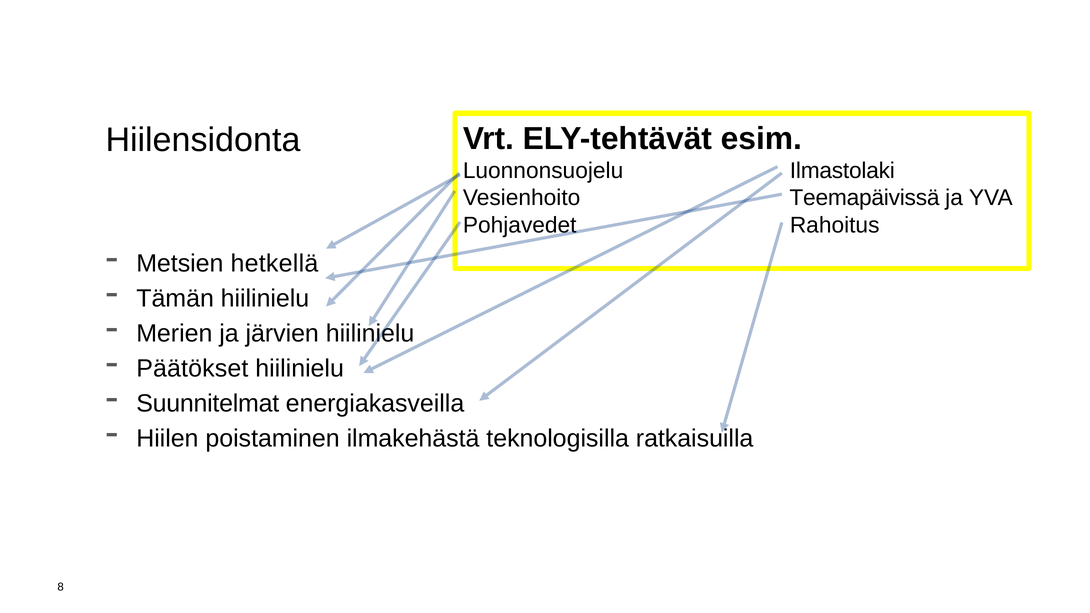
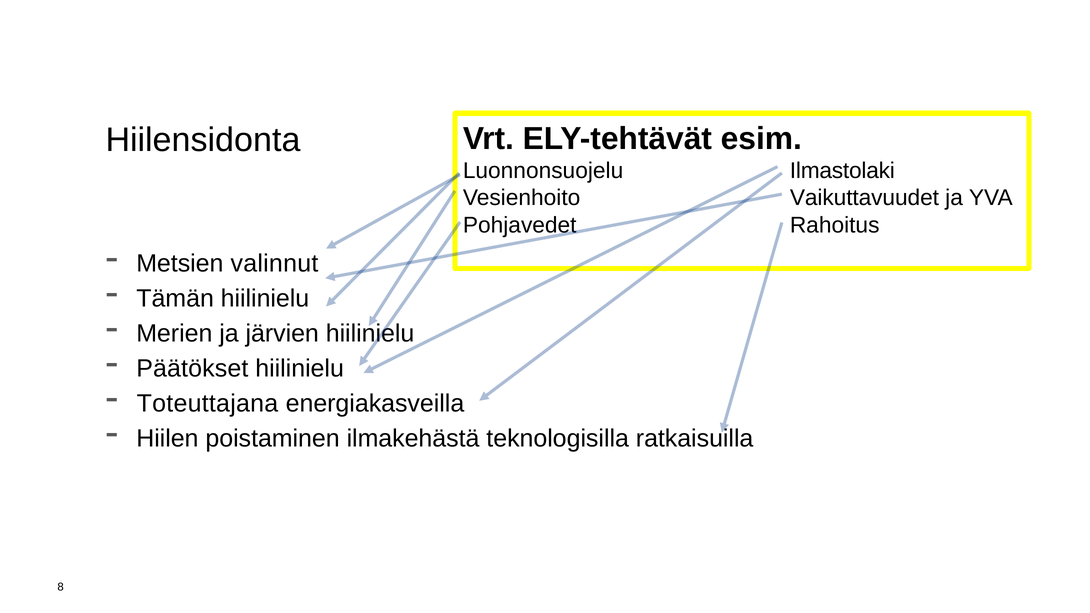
Teemapäivissä: Teemapäivissä -> Vaikuttavuudet (864, 198)
hetkellä: hetkellä -> valinnut (274, 264)
Suunnitelmat: Suunnitelmat -> Toteuttajana (207, 404)
